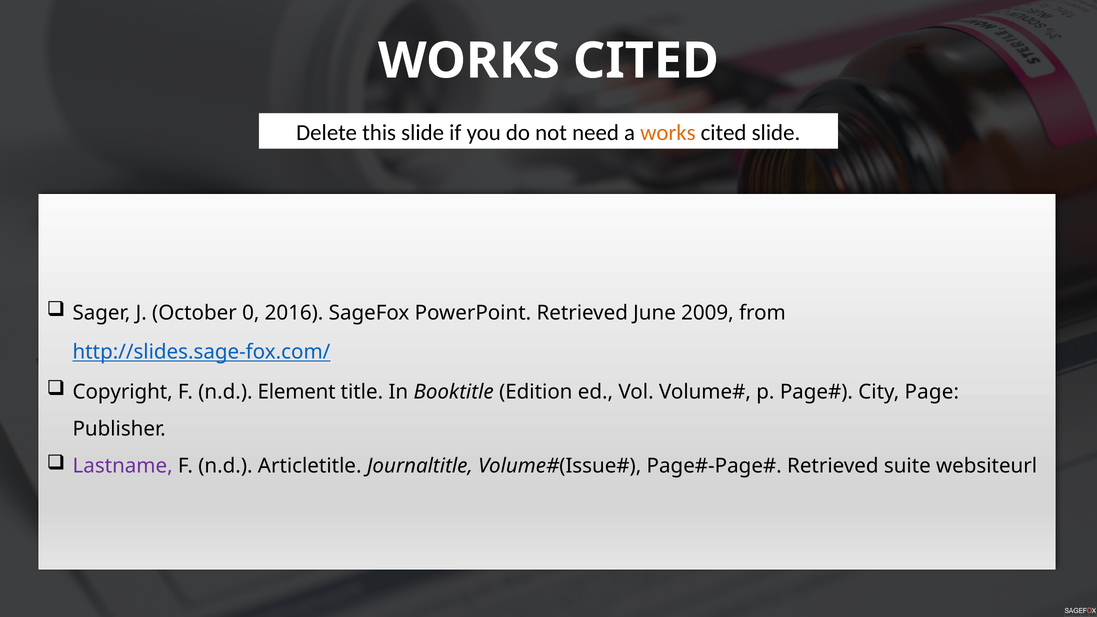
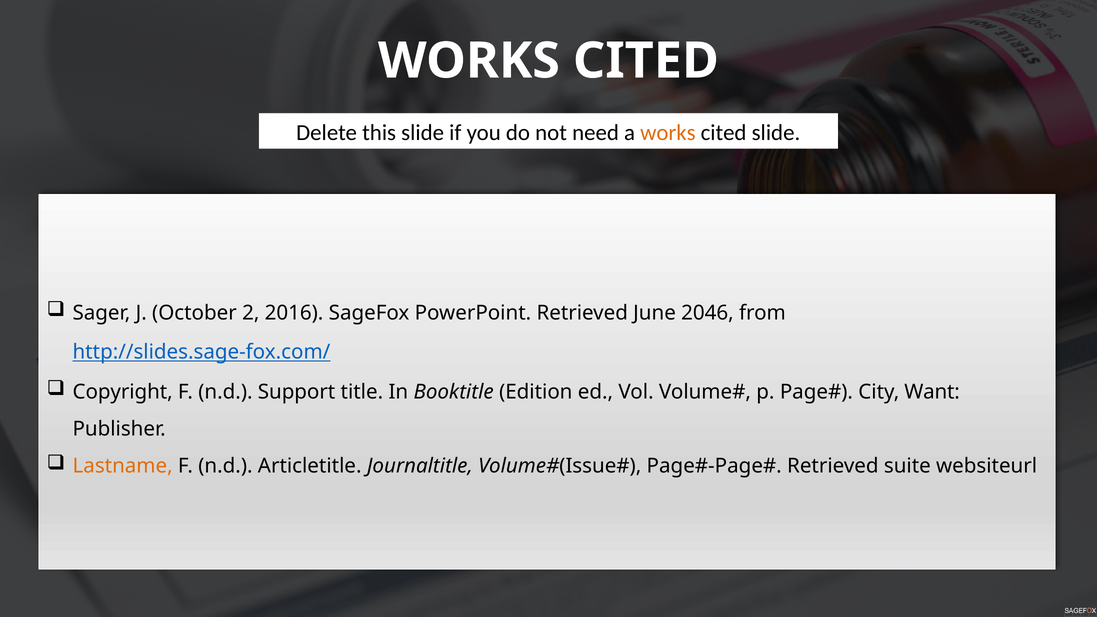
0: 0 -> 2 (251, 313)
2009: 2009 -> 2046 (707, 313)
Element: Element -> Support (297, 392)
Page: Page -> Want (932, 392)
Lastname colour: purple -> orange (123, 466)
